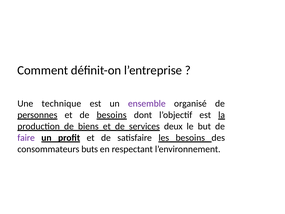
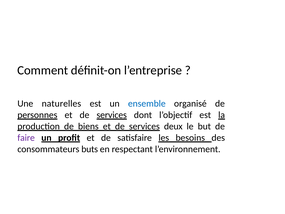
technique: technique -> naturelles (61, 103)
ensemble colour: purple -> blue (147, 103)
personnes et de besoins: besoins -> services (112, 115)
